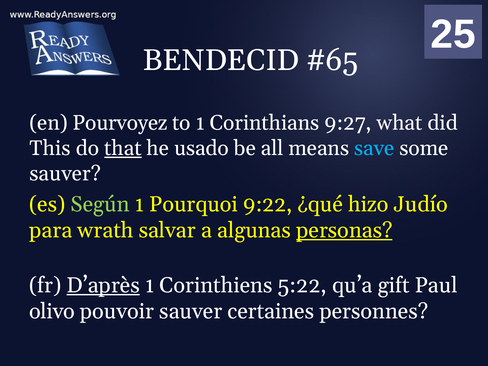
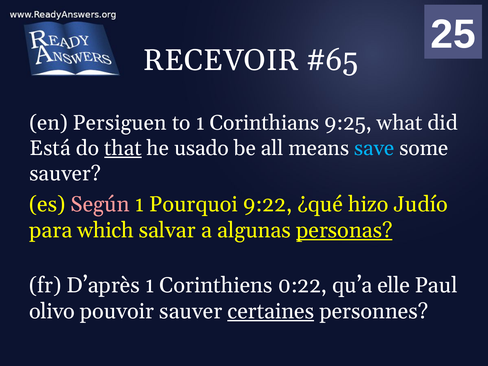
BENDECID: BENDECID -> RECEVOIR (221, 60)
Pourvoyez: Pourvoyez -> Persiguen (120, 123)
9:27: 9:27 -> 9:25 (348, 123)
This: This -> Está (50, 148)
Según colour: light green -> pink (100, 204)
wrath: wrath -> which (106, 230)
D’après underline: present -> none (103, 285)
5:22: 5:22 -> 0:22 (302, 285)
gift: gift -> elle (394, 285)
certaines underline: none -> present (271, 311)
